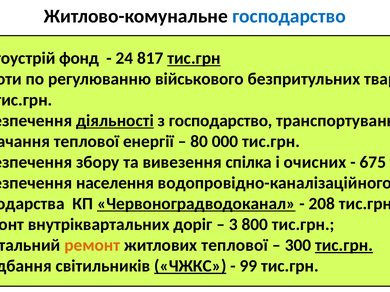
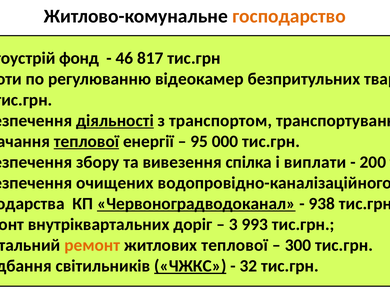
господарство colour: blue -> orange (289, 16)
24: 24 -> 46 (124, 58)
тис.грн underline: present -> none (194, 58)
військового: військового -> відеокамер (199, 79)
з господарство: господарство -> транспортом (221, 121)
теплової underline: none -> present (86, 142)
80: 80 -> 95 (199, 142)
очисних: очисних -> виплати (315, 162)
675: 675 -> 200 (373, 162)
населення: населення -> очищених (115, 183)
208: 208 -> 938 (322, 204)
800: 800 -> 993 (255, 225)
тис.грн underline: present -> none (344, 246)
99: 99 -> 32 (248, 266)
